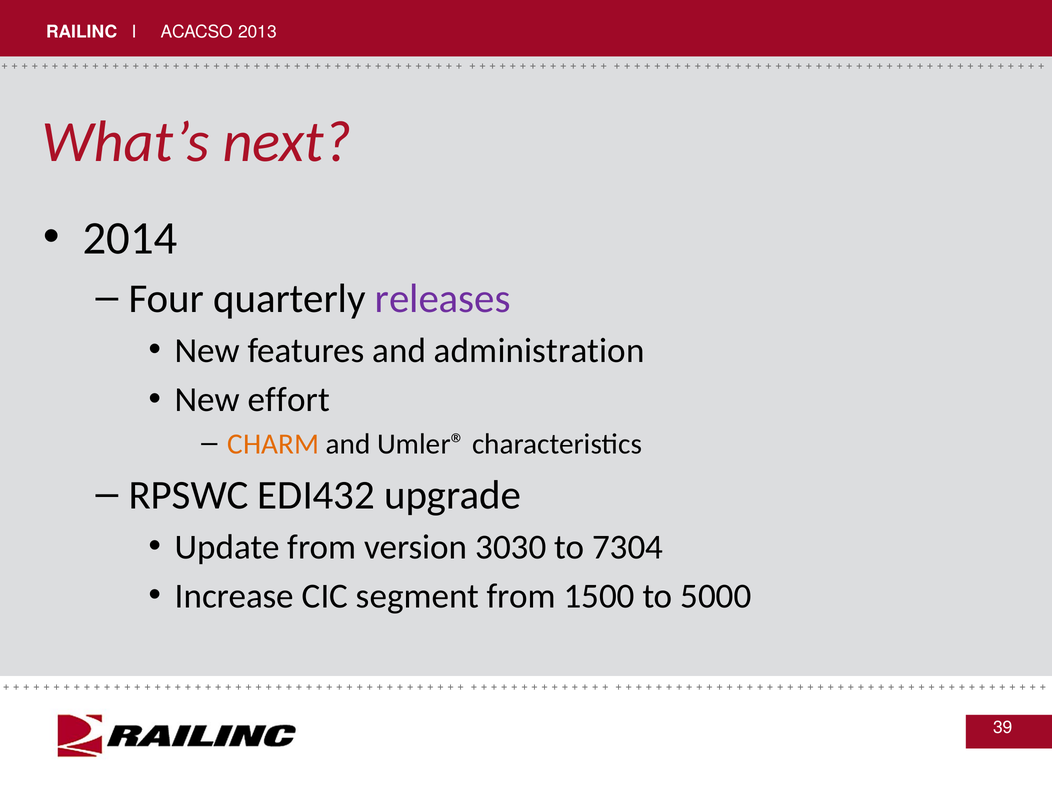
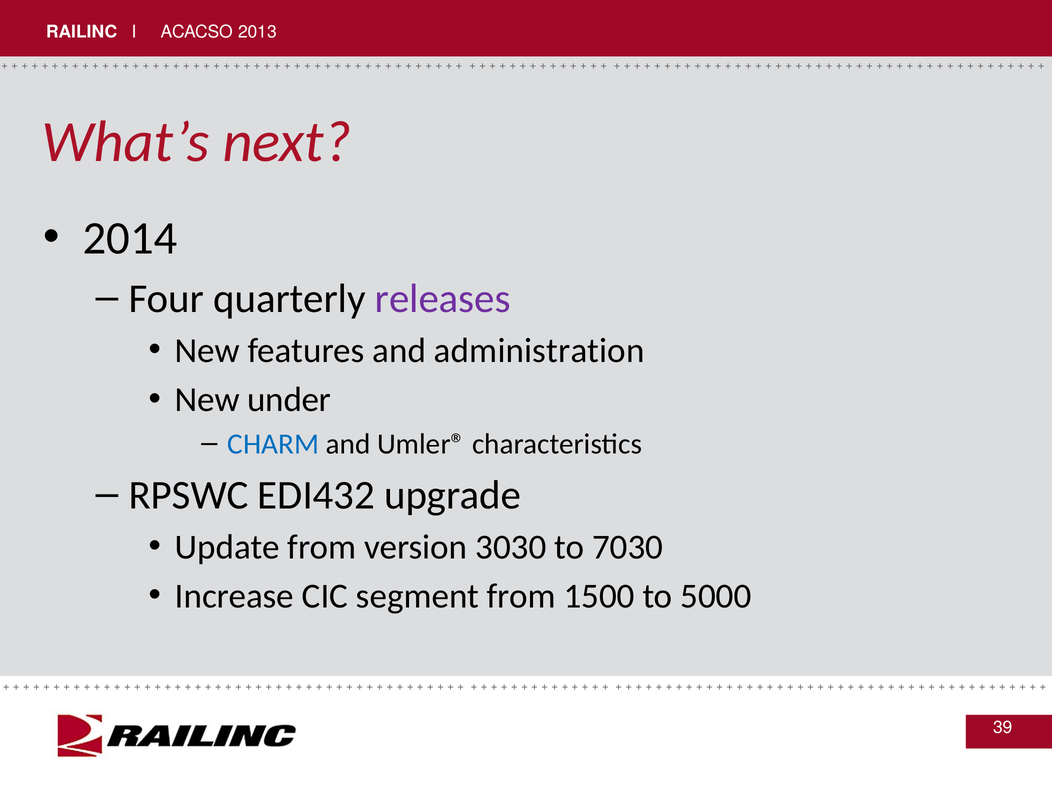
effort: effort -> under (289, 400)
CHARM colour: orange -> blue (273, 444)
7304: 7304 -> 7030 (628, 547)
